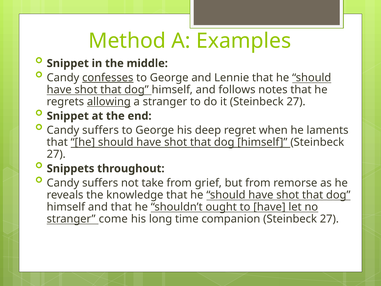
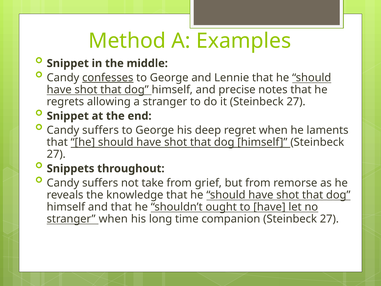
follows: follows -> precise (237, 90)
allowing underline: present -> none (109, 102)
stranger come: come -> when (113, 219)
